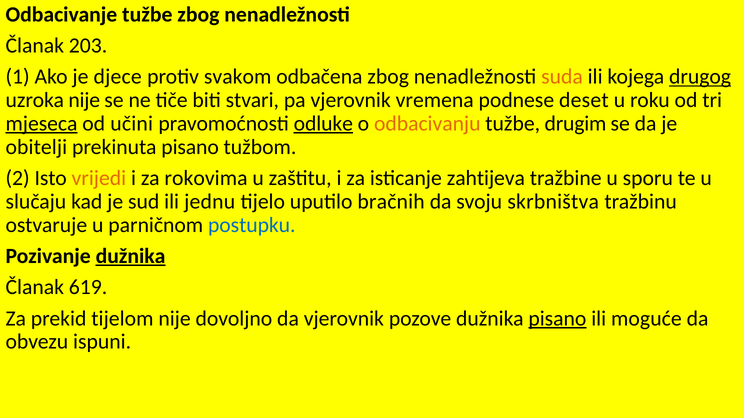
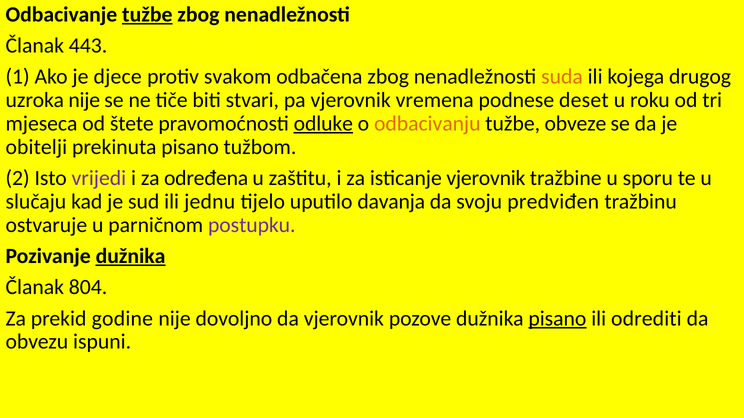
tužbe underline: none -> present (147, 14)
203: 203 -> 443 (88, 46)
drugog underline: present -> none (700, 77)
mjeseca underline: present -> none (42, 124)
učini: učini -> štete (132, 124)
drugim: drugim -> obveze (575, 124)
vrijedi colour: orange -> purple (99, 178)
rokovima: rokovima -> određena (206, 178)
isticanje zahtijeva: zahtijeva -> vjerovnik (486, 178)
bračnih: bračnih -> davanja (391, 202)
skrbništva: skrbništva -> predviđen (553, 202)
postupku colour: blue -> purple (252, 225)
619: 619 -> 804 (88, 288)
tijelom: tijelom -> godine (122, 319)
moguće: moguće -> odrediti (646, 319)
